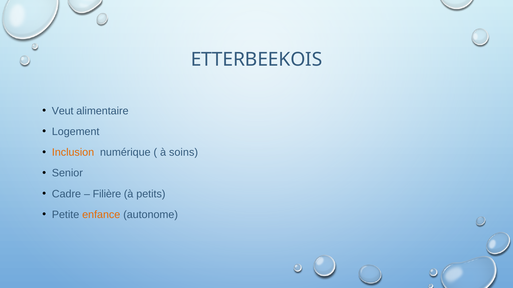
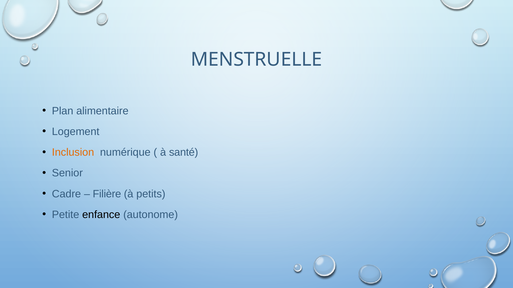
ETTERBEEKOIS: ETTERBEEKOIS -> MENSTRUELLE (256, 59)
Veut: Veut -> Plan (63, 111)
soins: soins -> santé (184, 153)
enfance colour: orange -> black (101, 215)
